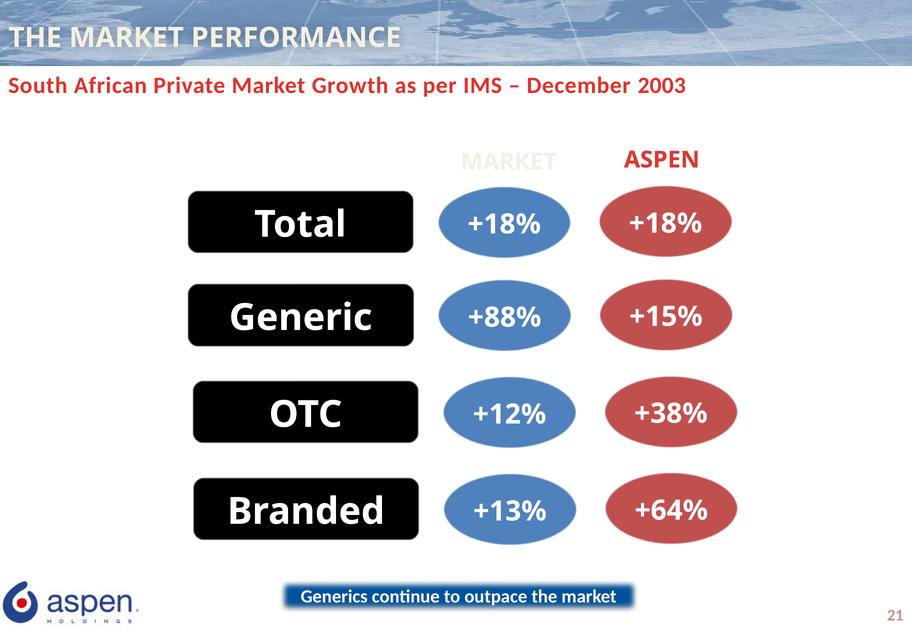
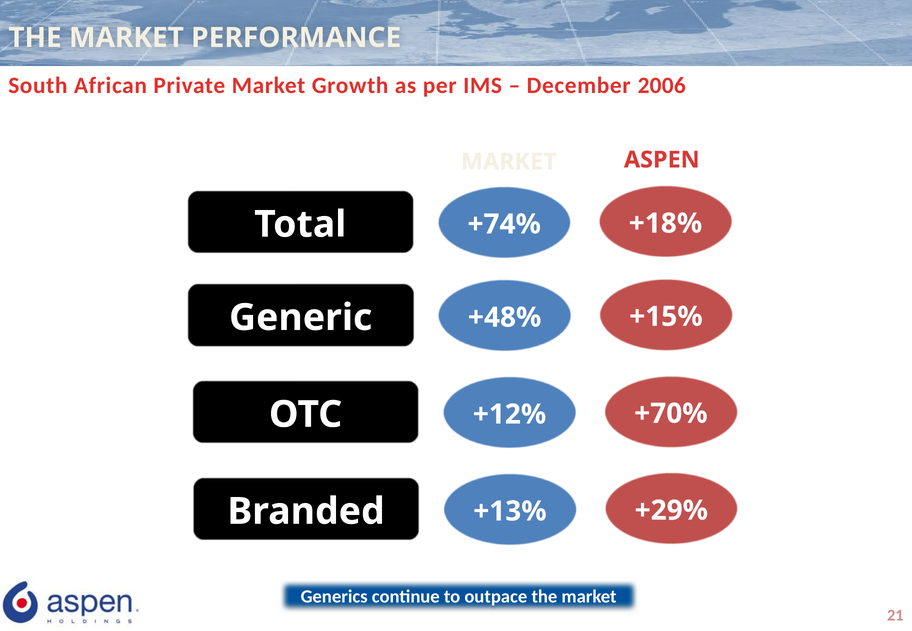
2003: 2003 -> 2006 (662, 86)
Total +18%: +18% -> +74% (504, 224)
+88%: +88% -> +48% (505, 318)
+38%: +38% -> +70% (671, 414)
+64%: +64% -> +29% (671, 511)
